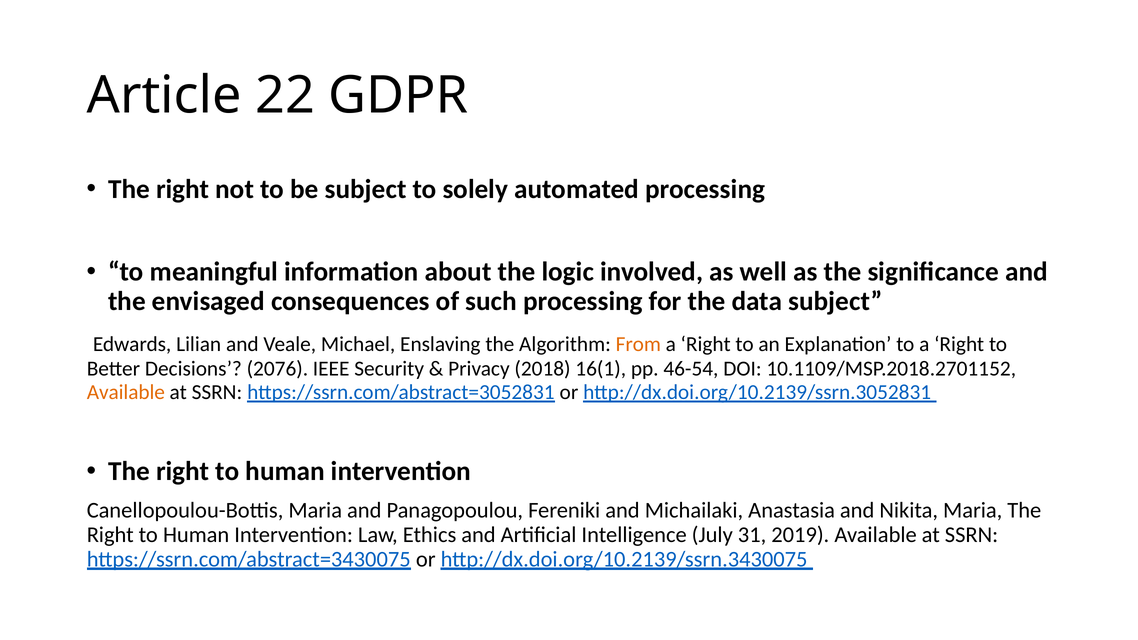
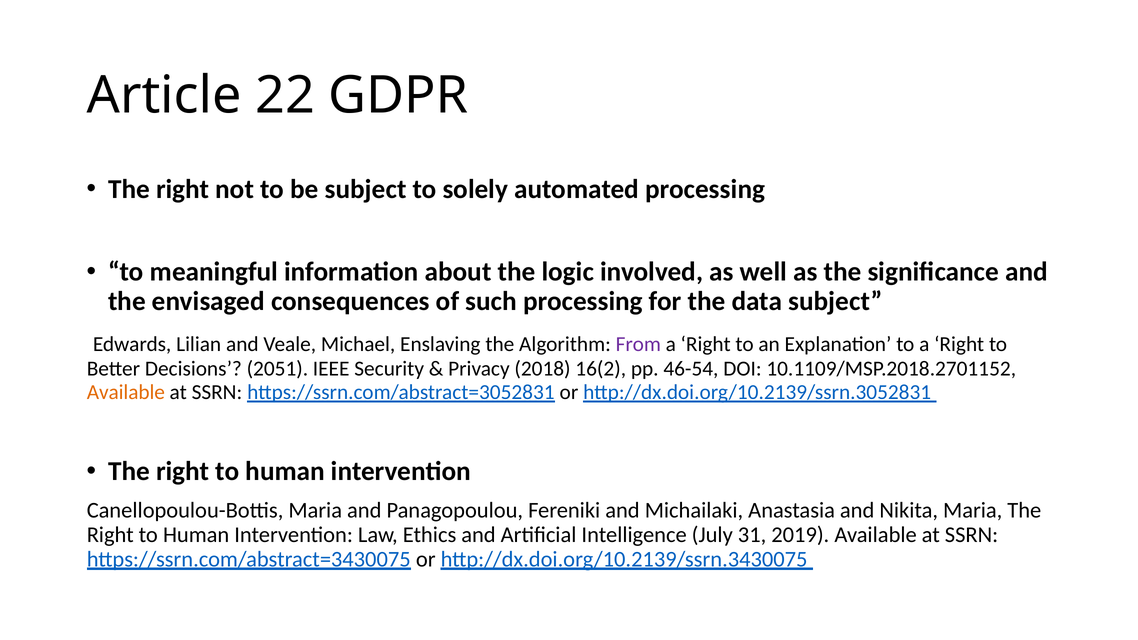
From colour: orange -> purple (638, 344)
2076: 2076 -> 2051 (277, 369)
16(1: 16(1 -> 16(2 (601, 369)
